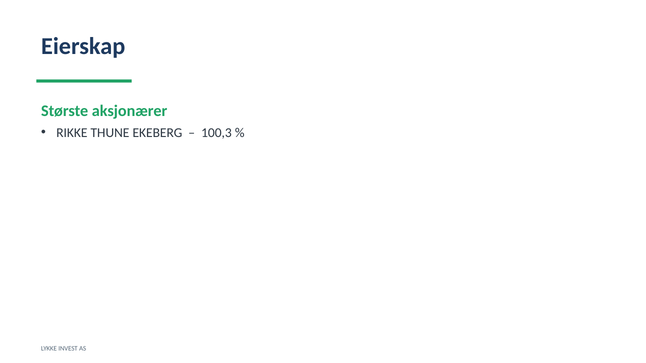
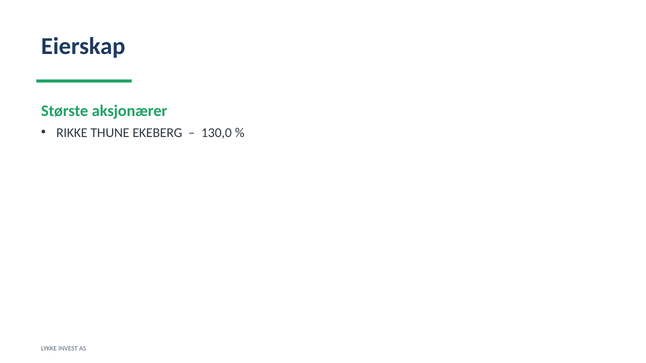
100,3: 100,3 -> 130,0 (216, 133)
